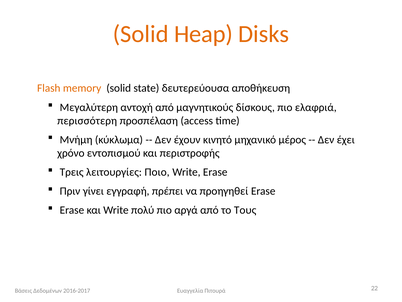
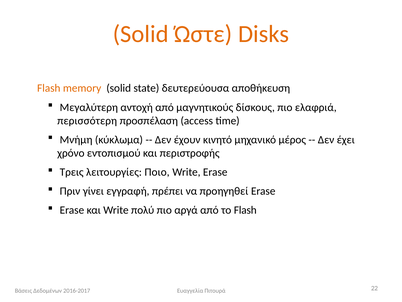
Heap: Heap -> Ώστε (203, 34)
το Τους: Τους -> Flash (245, 210)
